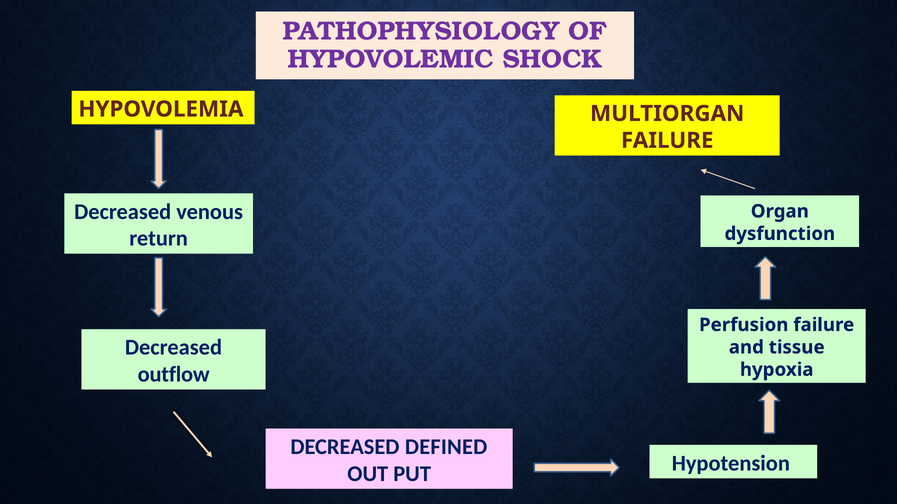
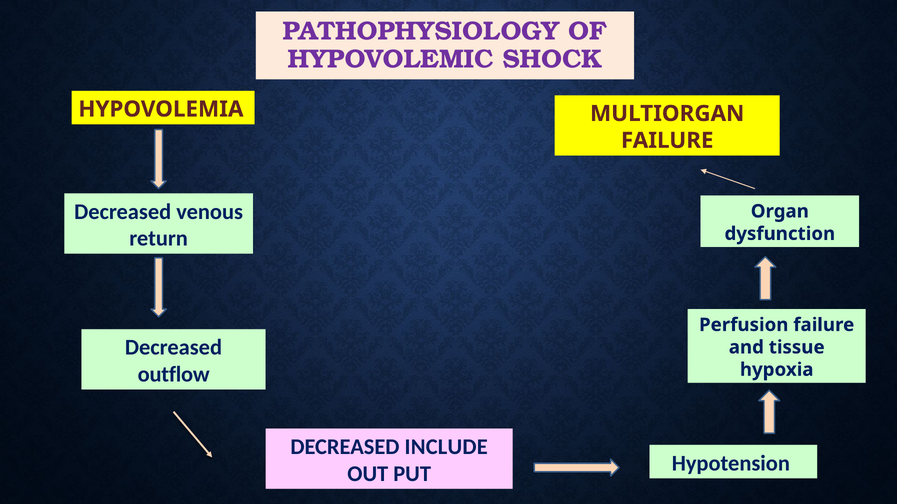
DEFINED: DEFINED -> INCLUDE (446, 447)
